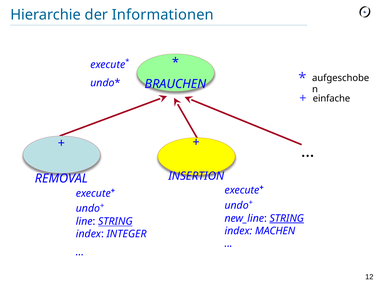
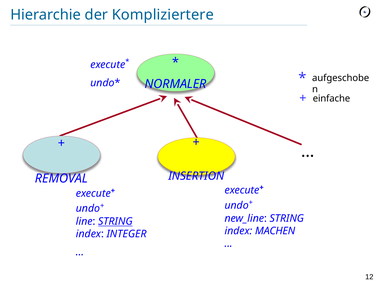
Informationen: Informationen -> Kompliziertere (163, 15)
BRAUCHEN: BRAUCHEN -> NORMALER (176, 84)
STRING underline: present -> none (287, 218)
